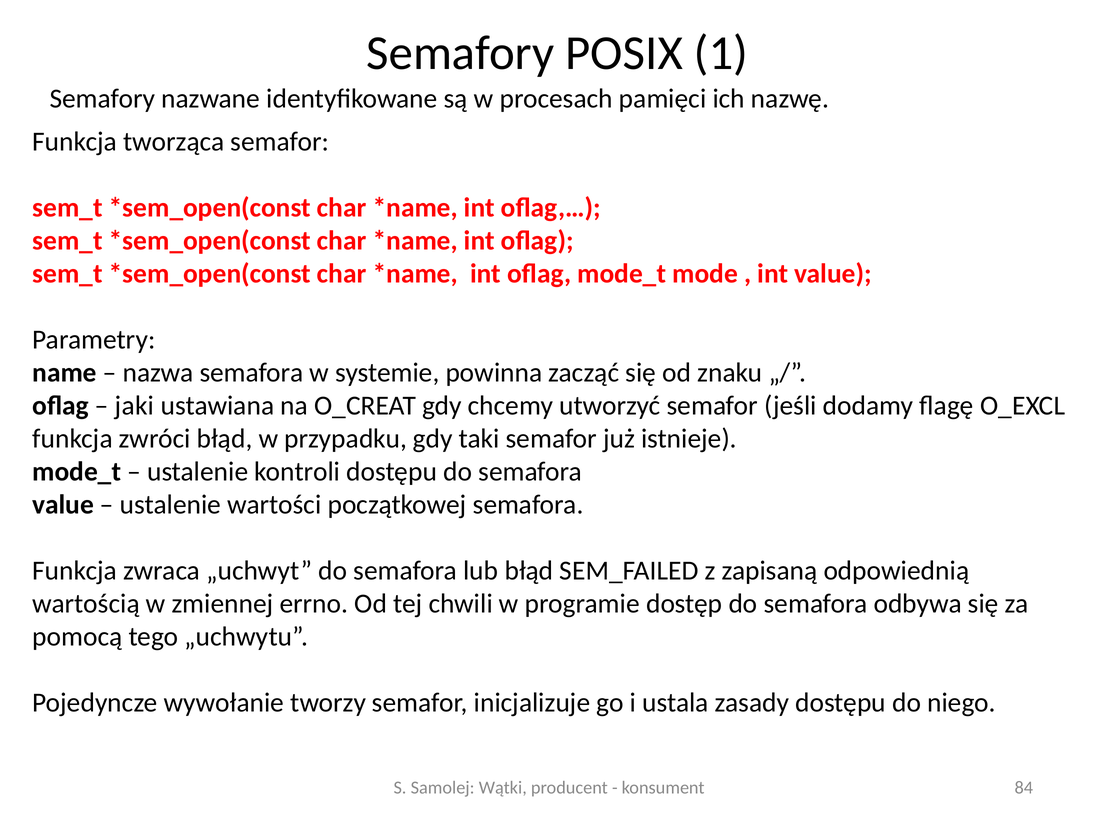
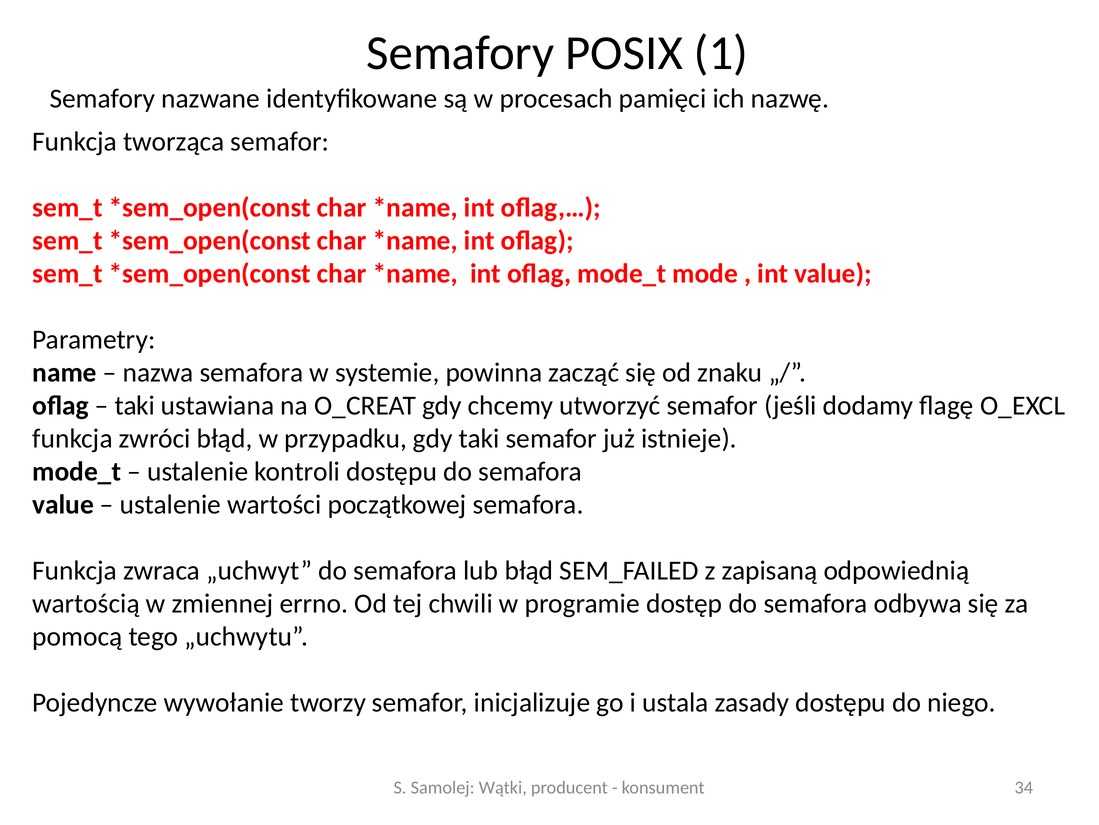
jaki: jaki -> taki (135, 405)
84: 84 -> 34 (1024, 787)
